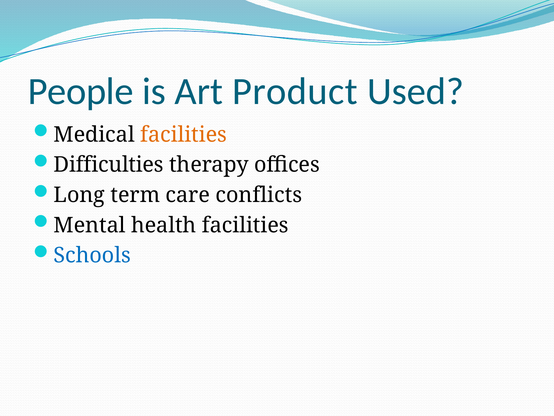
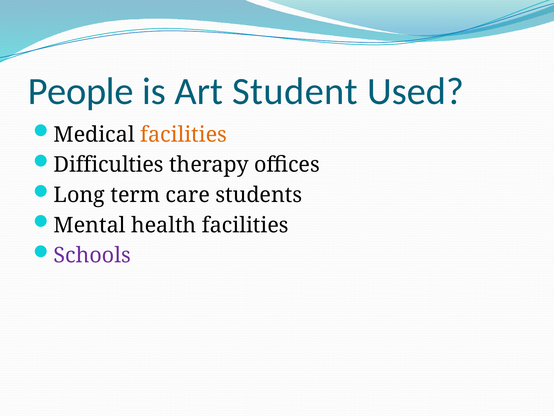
Product: Product -> Student (295, 91)
conflicts: conflicts -> students (259, 195)
Schools colour: blue -> purple (92, 255)
